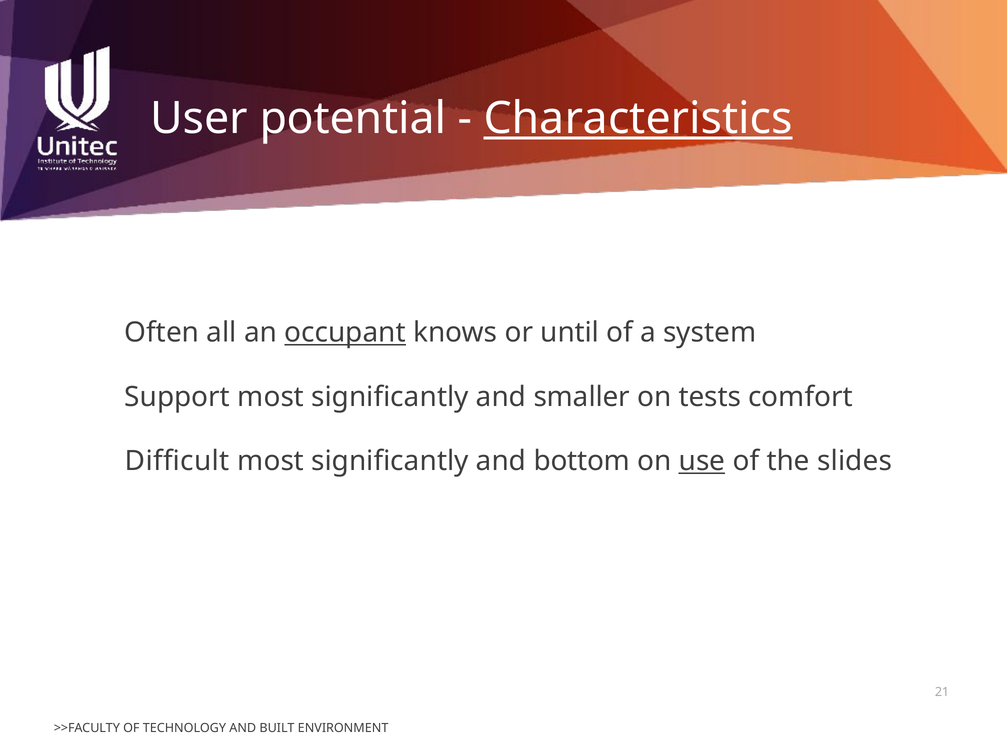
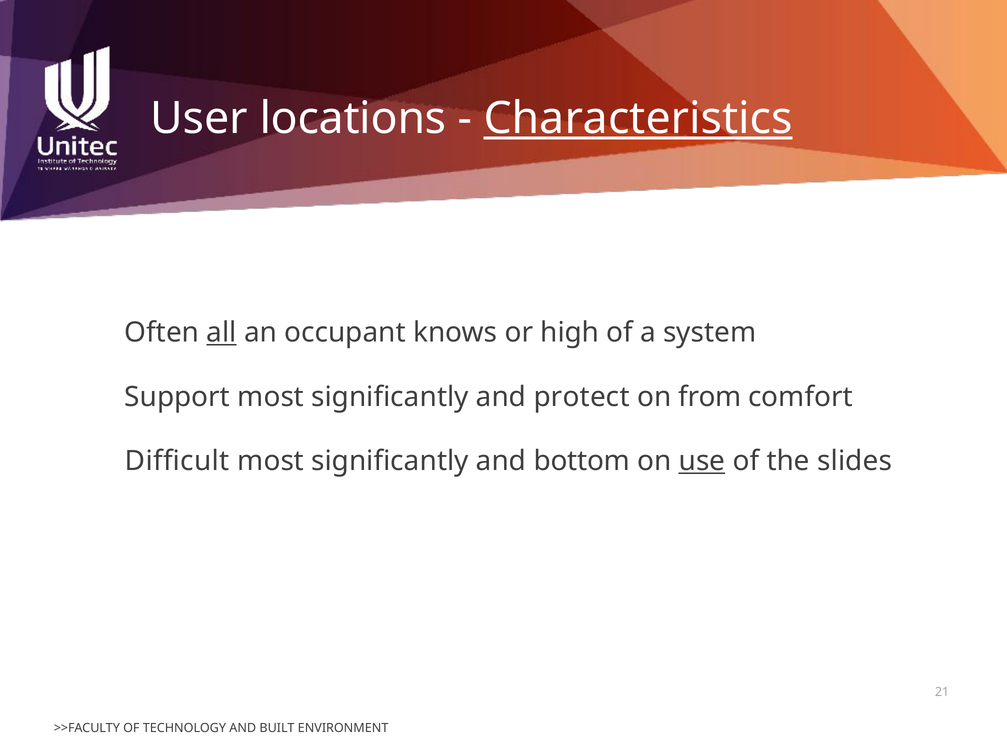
potential: potential -> locations (353, 119)
all underline: none -> present (222, 333)
occupant underline: present -> none (345, 333)
until: until -> high (570, 333)
smaller: smaller -> protect (582, 397)
tests: tests -> from (710, 397)
